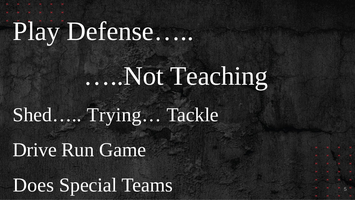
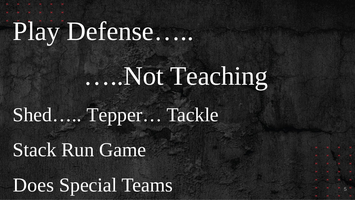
Trying…: Trying… -> Tepper… (124, 115)
Drive: Drive -> Stack (35, 150)
